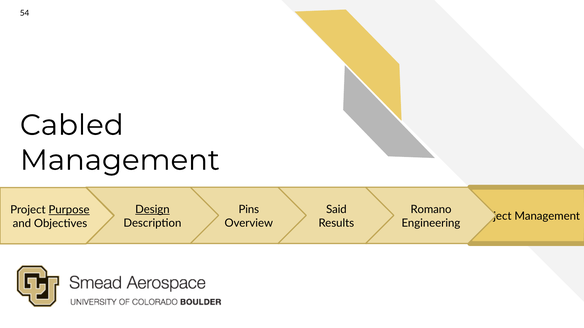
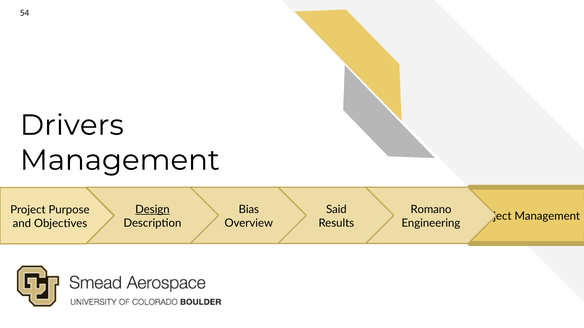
Cabled: Cabled -> Drivers (72, 125)
Pins: Pins -> Bias (249, 210)
Purpose underline: present -> none (69, 210)
